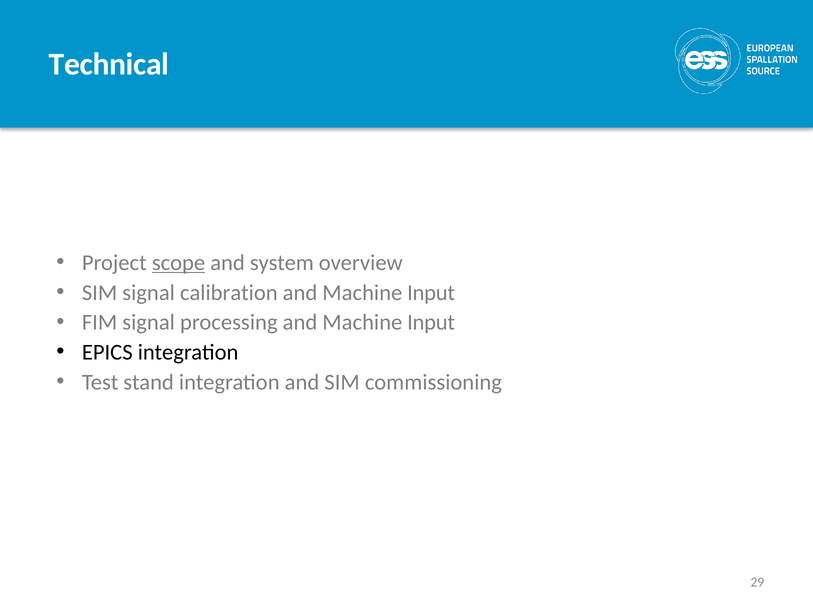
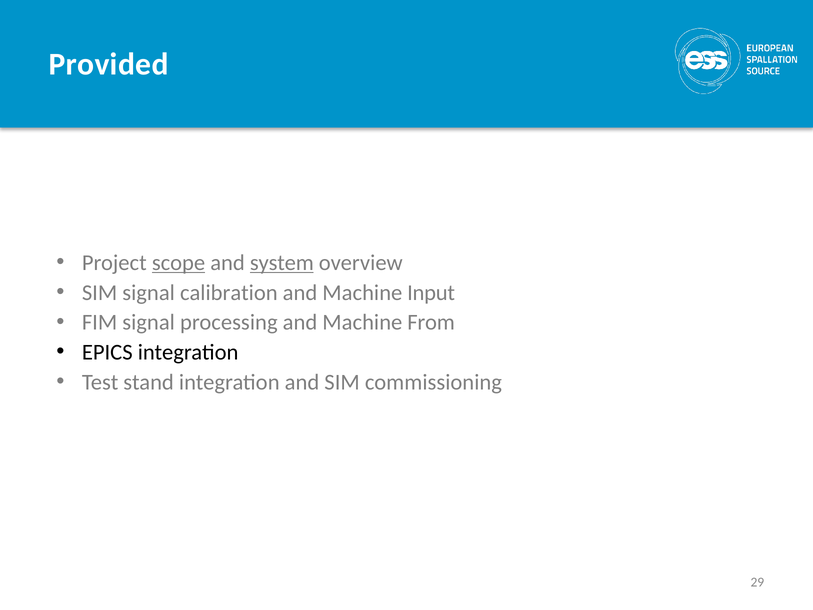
Technical: Technical -> Provided (109, 64)
system underline: none -> present (282, 263)
processing and Machine Input: Input -> From (431, 322)
